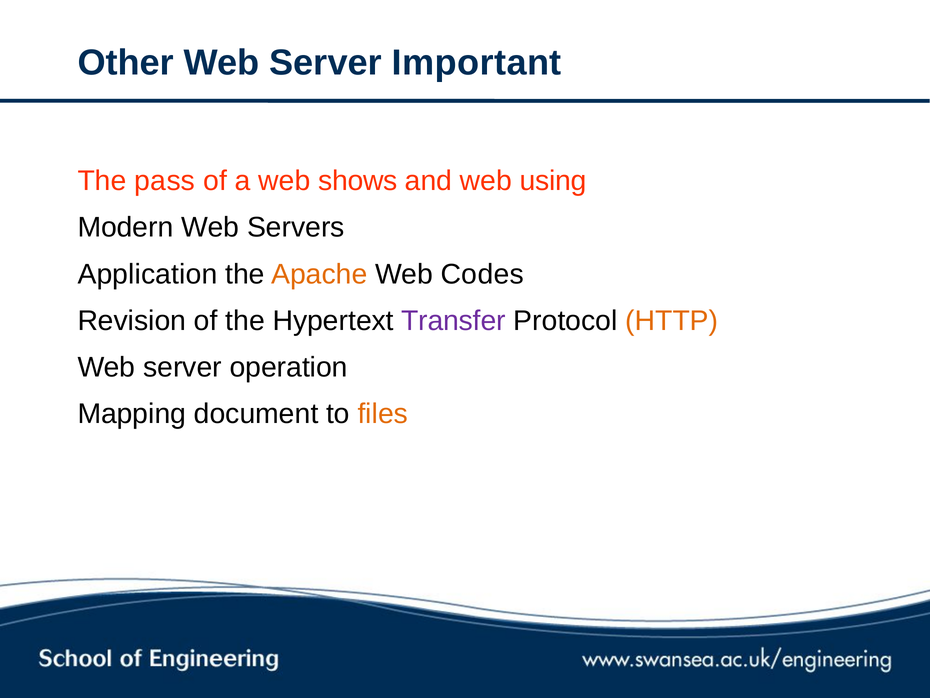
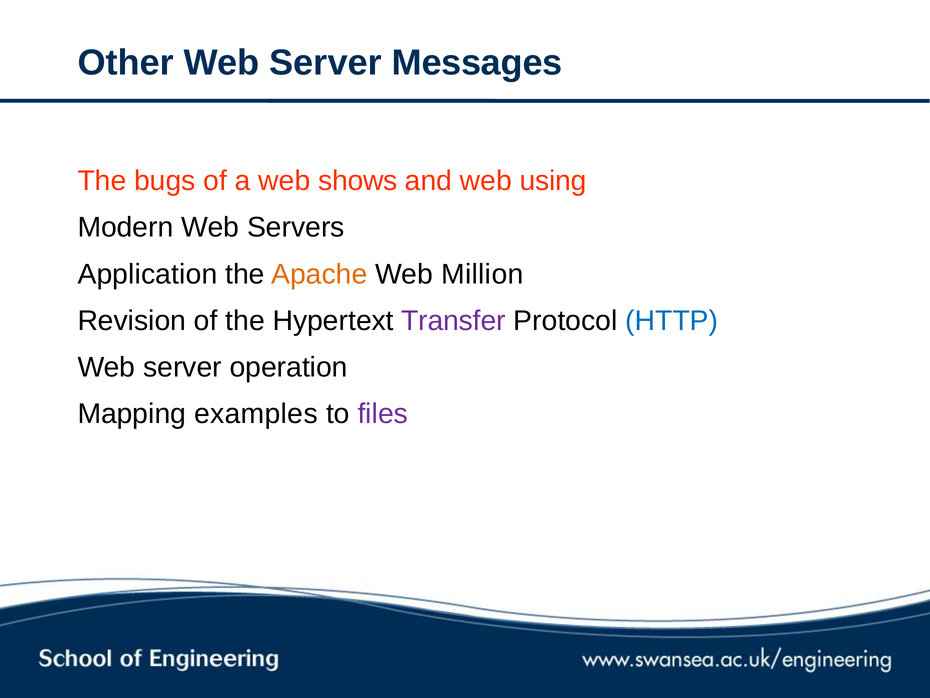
Important: Important -> Messages (477, 63)
pass: pass -> bugs (165, 181)
Codes: Codes -> Million (482, 274)
HTTP colour: orange -> blue (672, 321)
document: document -> examples (256, 414)
files colour: orange -> purple (383, 414)
